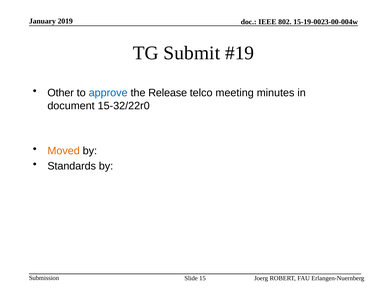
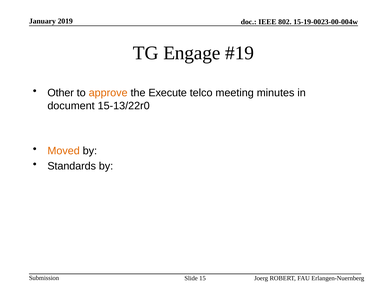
Submit: Submit -> Engage (192, 53)
approve colour: blue -> orange (108, 93)
Release: Release -> Execute (168, 93)
15-32/22r0: 15-32/22r0 -> 15-13/22r0 (124, 106)
